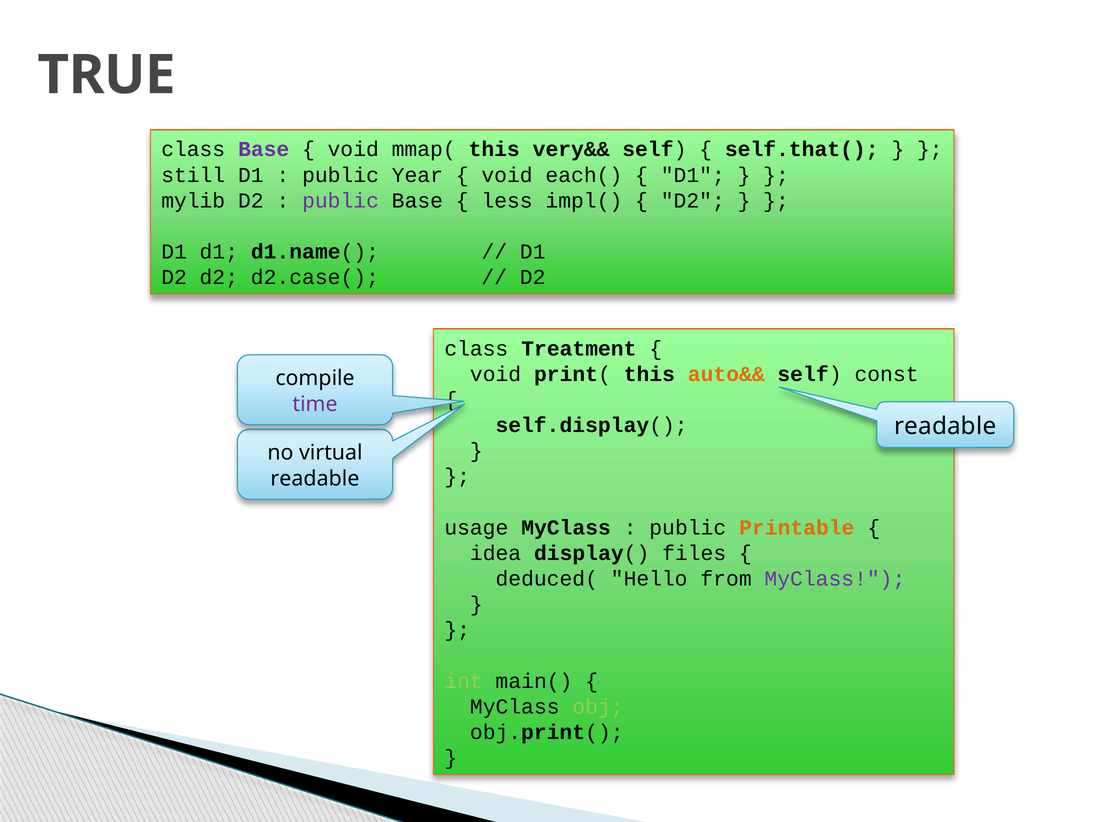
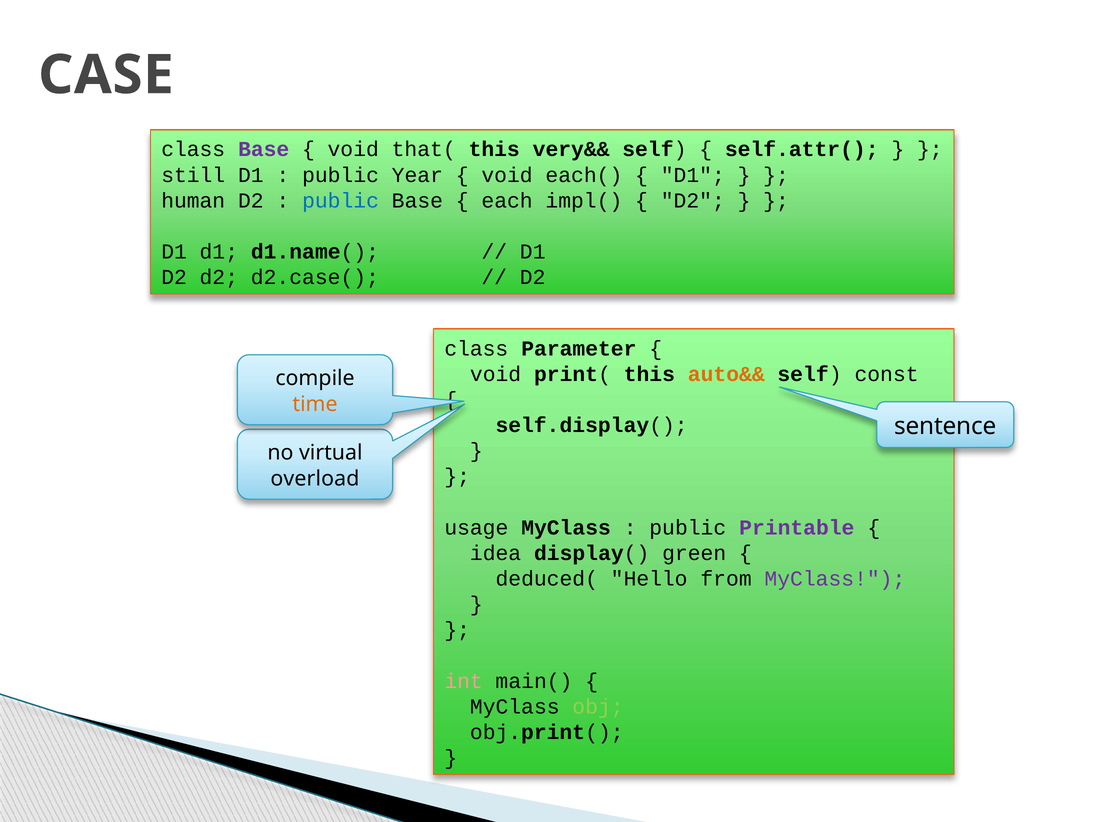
TRUE: TRUE -> CASE (106, 75)
mmap(: mmap( -> that( (424, 149)
self.that(: self.that( -> self.attr( (802, 149)
mylib: mylib -> human (193, 201)
public colour: purple -> blue (341, 201)
less: less -> each (507, 201)
Treatment: Treatment -> Parameter (579, 348)
time colour: purple -> orange (315, 404)
readable: readable -> sentence (945, 426)
readable: readable -> overload (315, 478)
Printable colour: orange -> purple (797, 528)
files: files -> green (694, 553)
int colour: light green -> pink (464, 681)
